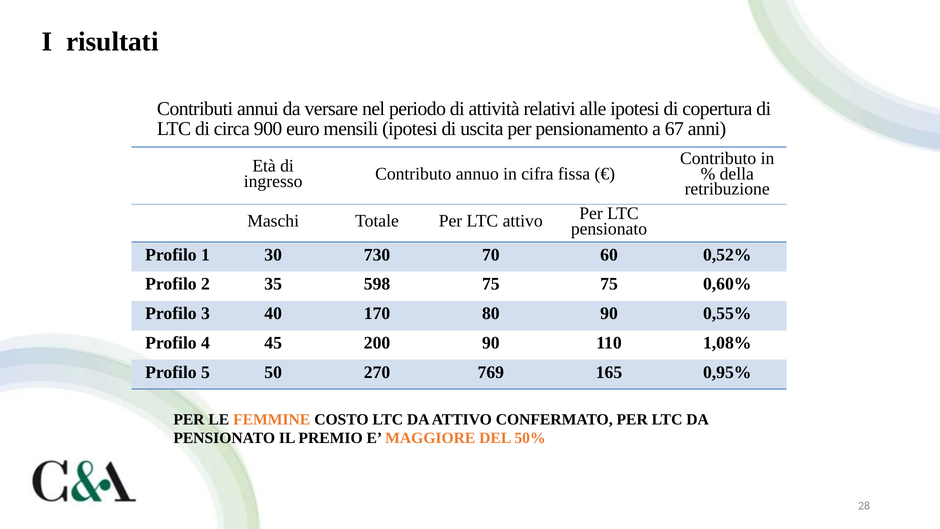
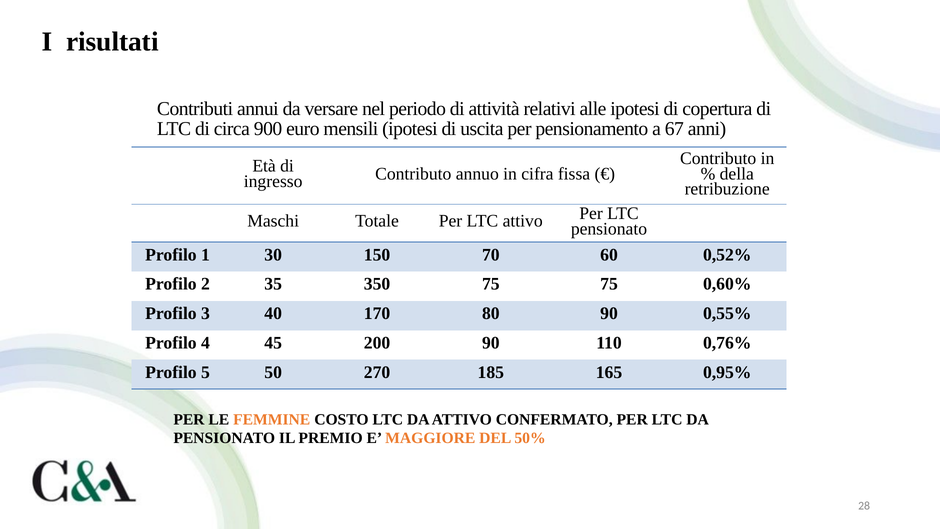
730: 730 -> 150 (377, 255)
598: 598 -> 350 (377, 284)
1,08%: 1,08% -> 0,76% (727, 343)
769: 769 -> 185 (491, 372)
